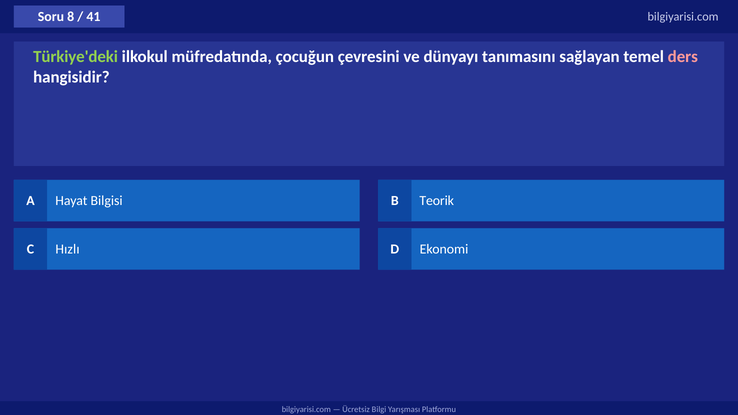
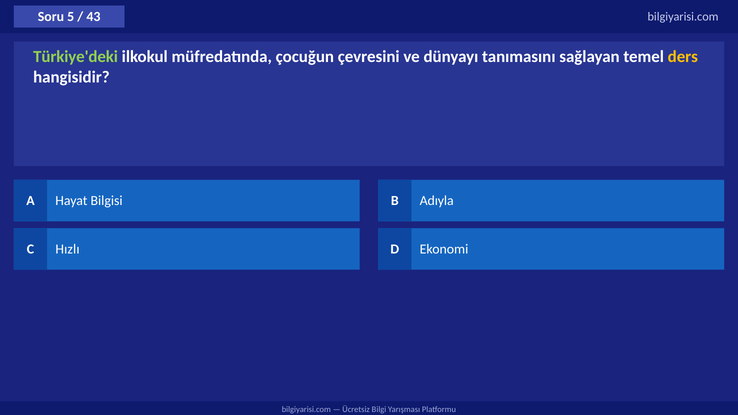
8: 8 -> 5 (71, 17)
41: 41 -> 43 (93, 17)
ders colour: pink -> yellow (683, 57)
Teorik: Teorik -> Adıyla (437, 201)
